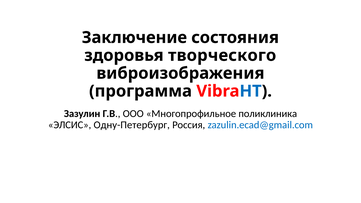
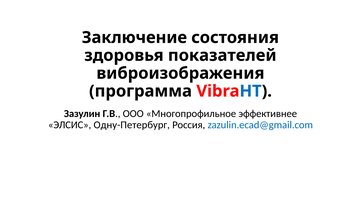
творческого: творческого -> показателей (222, 55)
поликлиника: поликлиника -> эффективнее (268, 114)
